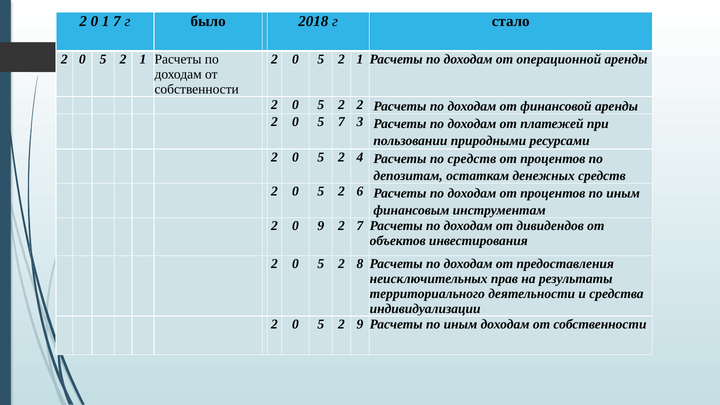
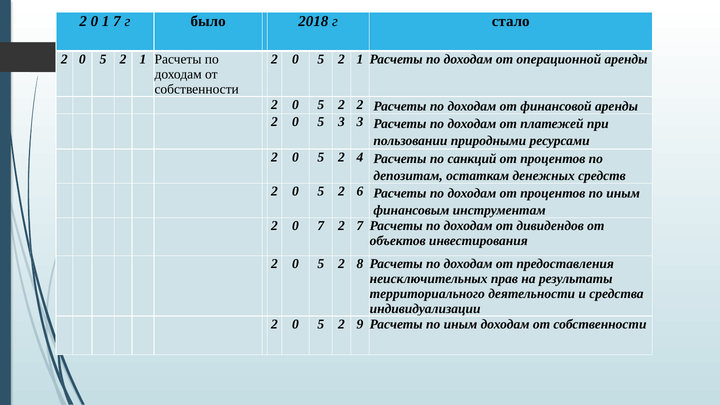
5 7: 7 -> 3 (341, 122)
по средств: средств -> санкций (472, 159)
0 9: 9 -> 7 (321, 226)
